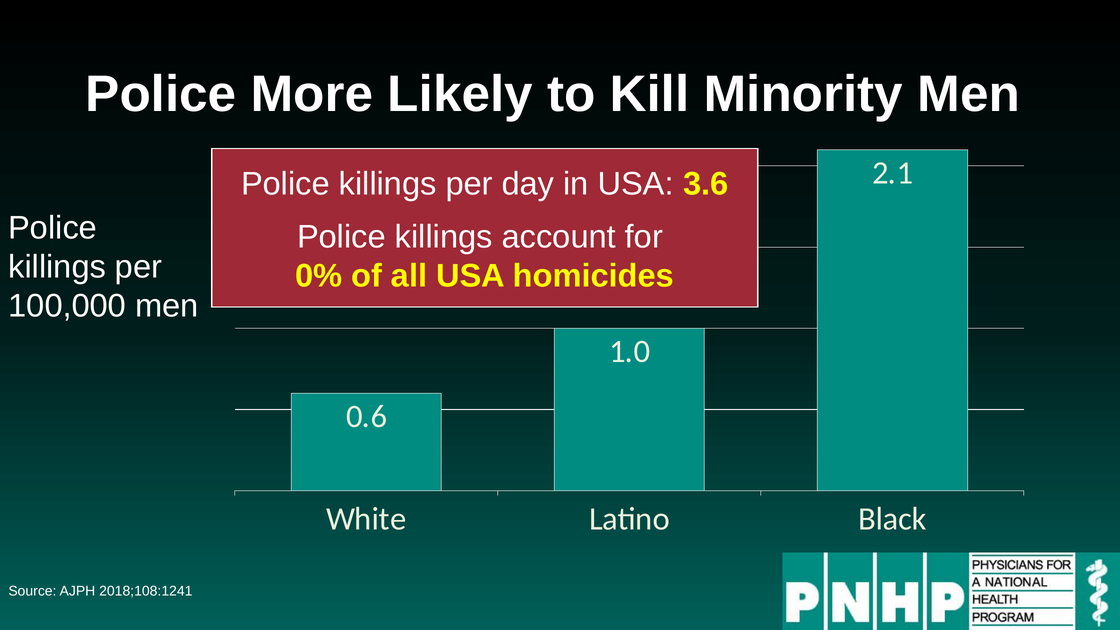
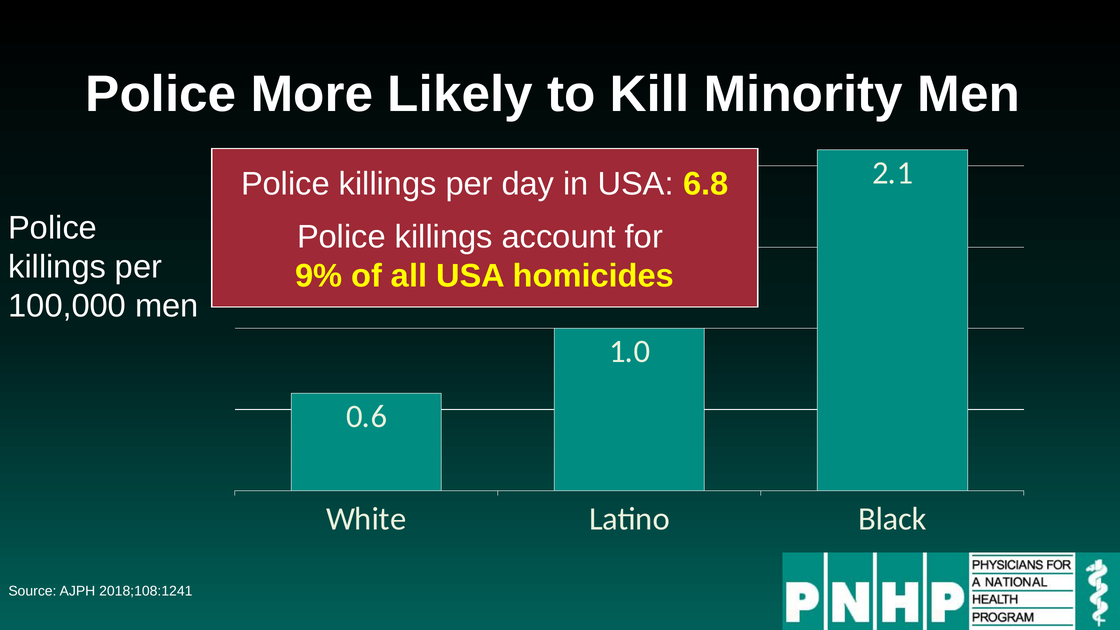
3.6: 3.6 -> 6.8 (706, 184)
0%: 0% -> 9% (319, 276)
